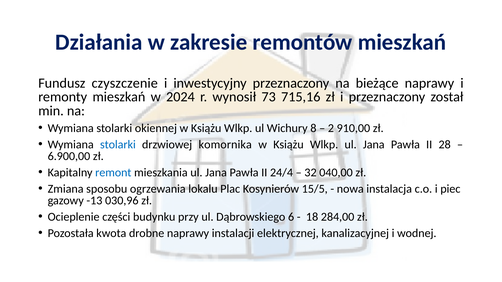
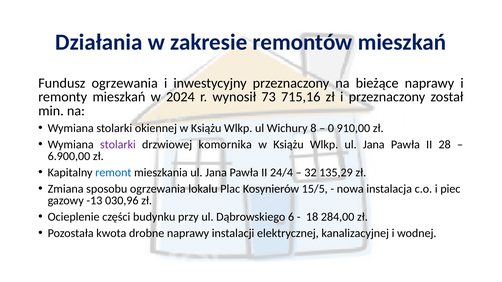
Fundusz czyszczenie: czyszczenie -> ogrzewania (125, 83)
2: 2 -> 0 (331, 128)
stolarki colour: blue -> purple (118, 145)
040,00: 040,00 -> 135,29 (336, 173)
